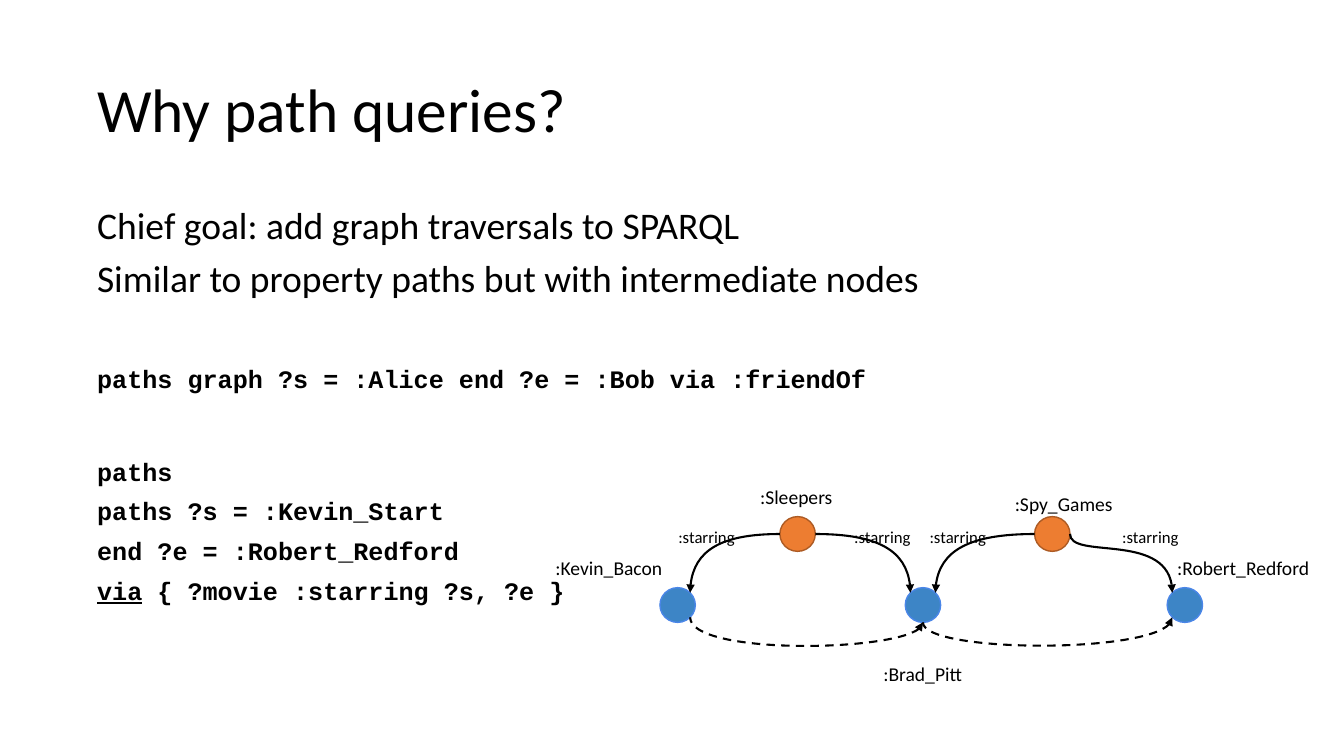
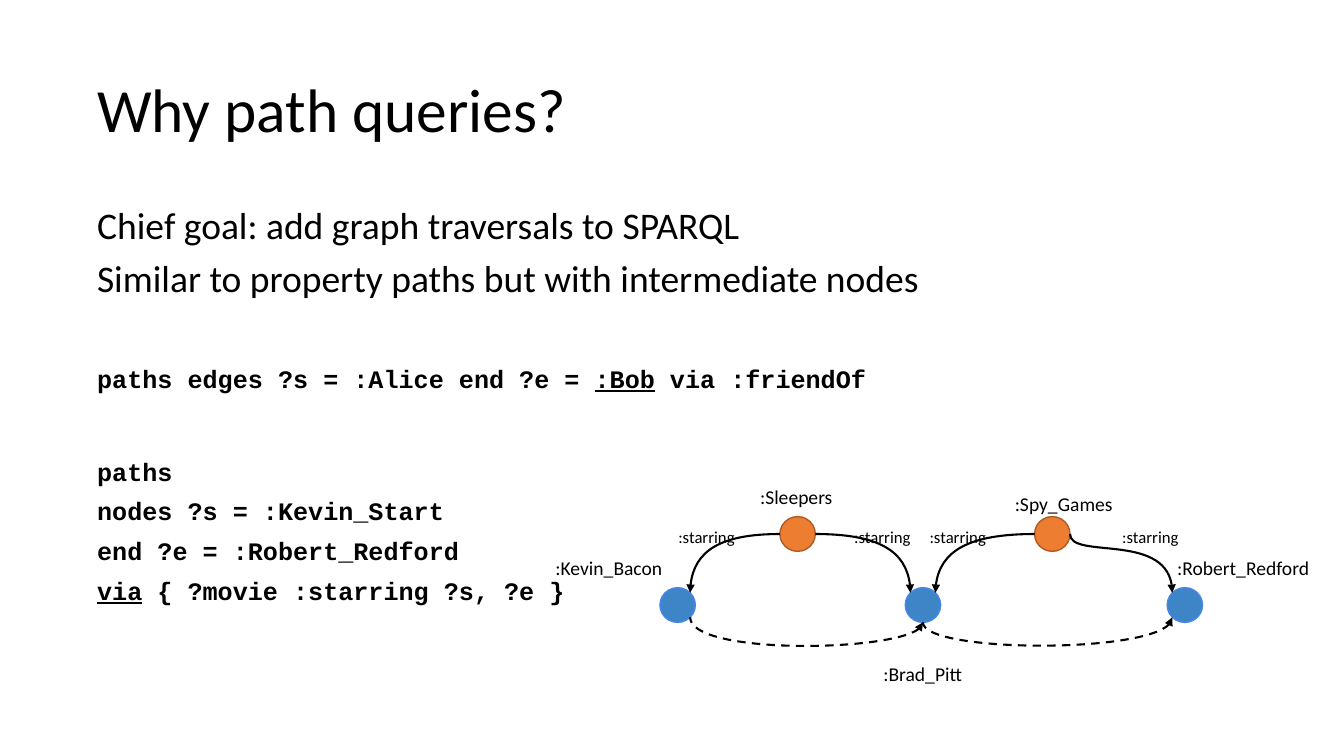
paths graph: graph -> edges (225, 380)
:Bob underline: none -> present (625, 380)
paths: paths -> nodes (135, 512)
